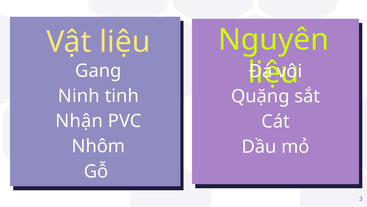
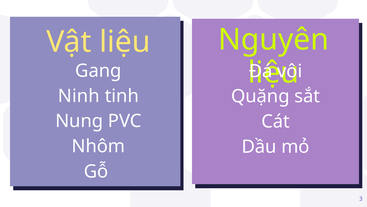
Nhận: Nhận -> Nung (79, 121)
